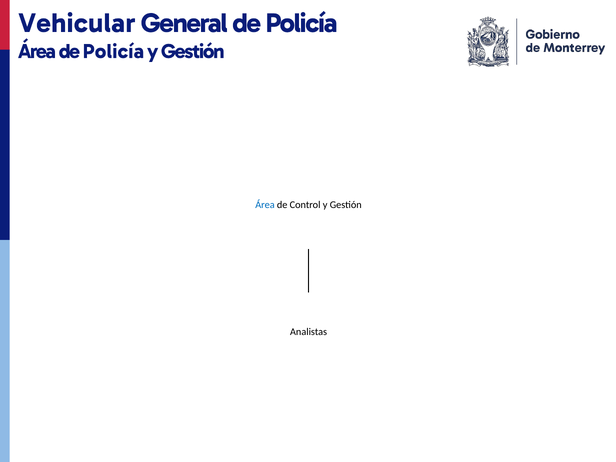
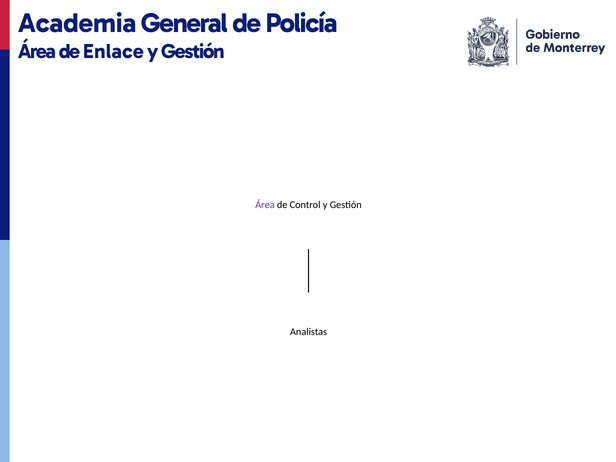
Vehicular: Vehicular -> Academia (77, 23)
Área de Policía: Policía -> Enlace (113, 51)
Área colour: blue -> purple (265, 205)
